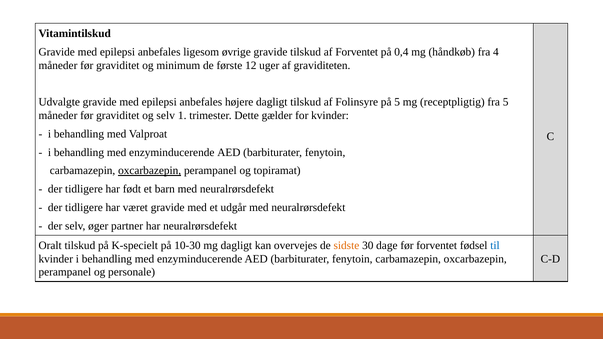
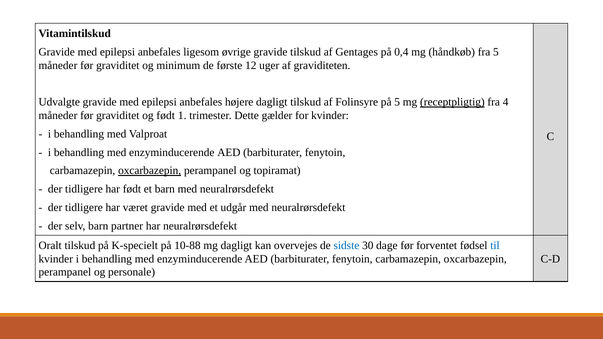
af Forventet: Forventet -> Gentages (357, 52)
fra 4: 4 -> 5 (496, 52)
receptpligtig underline: none -> present (452, 102)
fra 5: 5 -> 4 (506, 102)
og selv: selv -> født (166, 116)
selv øger: øger -> barn (98, 226)
10-30: 10-30 -> 10-88 (187, 246)
sidste colour: orange -> blue (346, 246)
